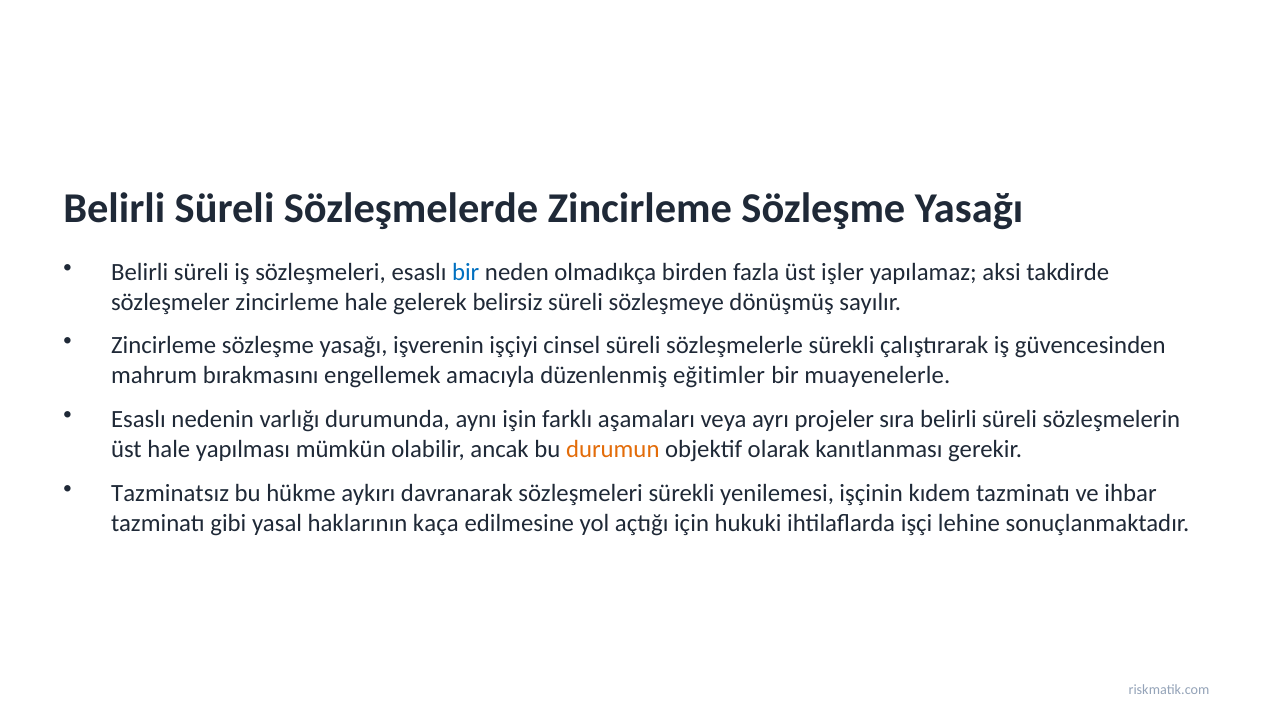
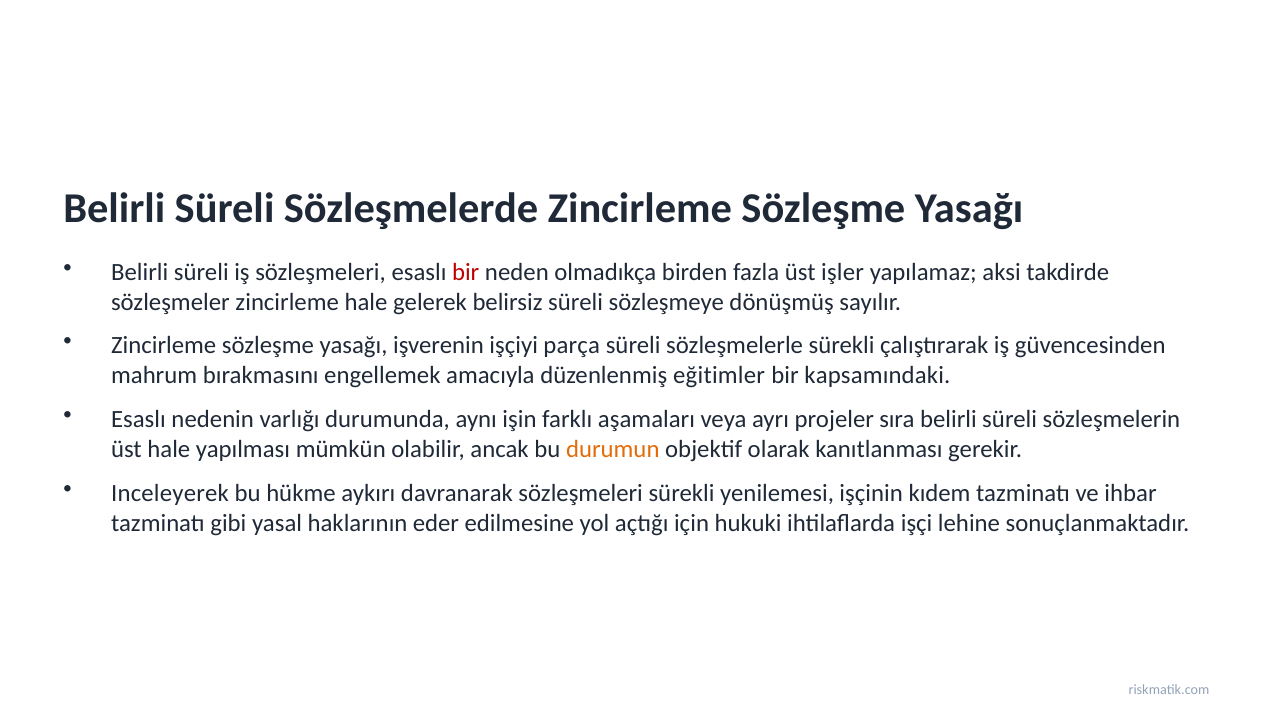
bir colour: blue -> red (466, 272)
cinsel: cinsel -> parça (572, 346)
muayenelerle: muayenelerle -> kapsamındaki (877, 376)
Tazminatsız: Tazminatsız -> Inceleyerek (170, 493)
kaça: kaça -> eder (436, 523)
